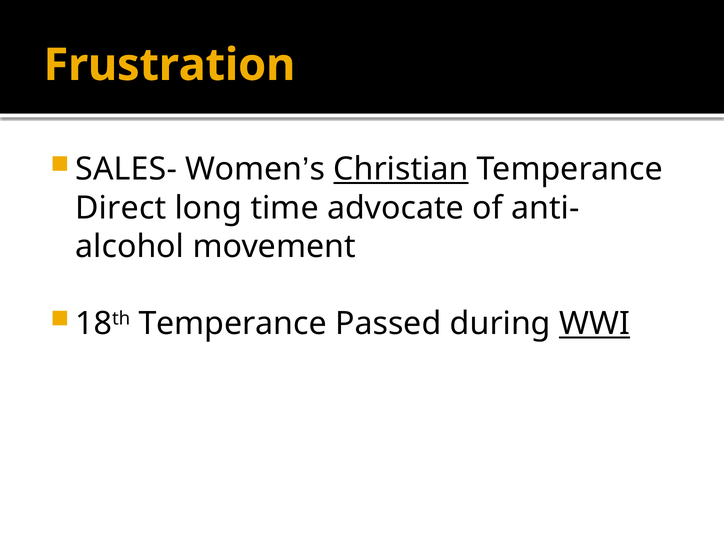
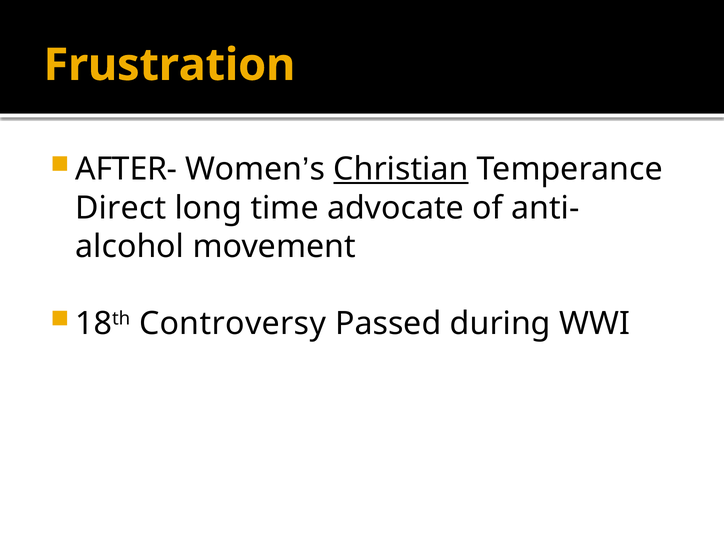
SALES-: SALES- -> AFTER- (126, 169)
18th Temperance: Temperance -> Controversy (232, 324)
WWI underline: present -> none (595, 324)
